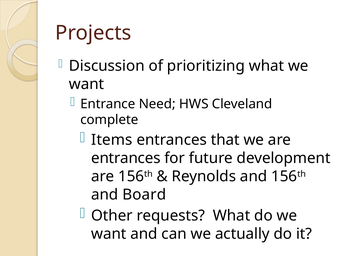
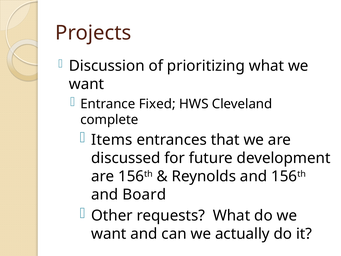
Need: Need -> Fixed (157, 104)
entrances: entrances -> discussed (126, 158)
